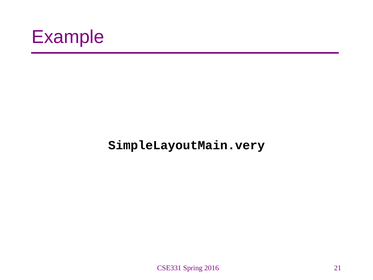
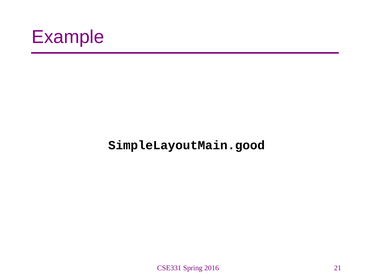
SimpleLayoutMain.very: SimpleLayoutMain.very -> SimpleLayoutMain.good (187, 145)
